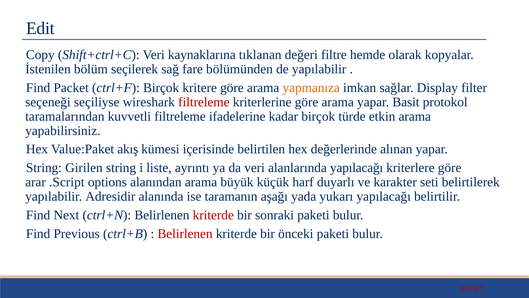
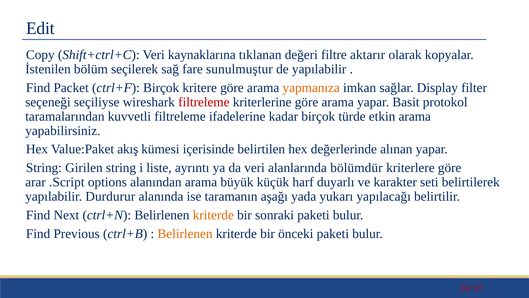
hemde: hemde -> aktarır (368, 55)
bölümünden: bölümünden -> sunulmuştur (239, 69)
alanlarında yapılacağı: yapılacağı -> bölümdür (356, 168)
Adresidir: Adresidir -> Durdurur (110, 196)
kriterde colour: red -> orange (213, 215)
Belirlenen colour: red -> orange (185, 233)
